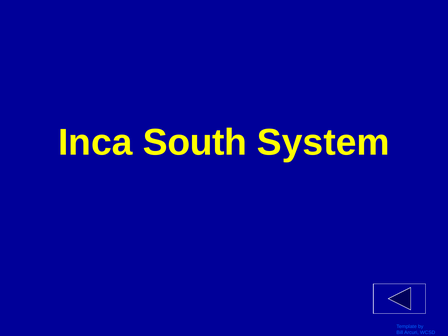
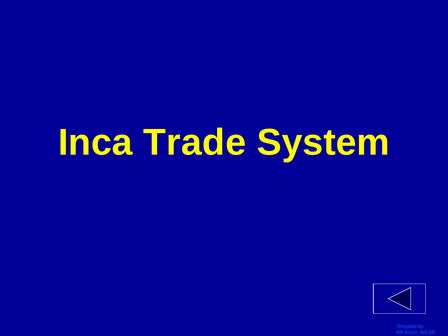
South: South -> Trade (195, 143)
